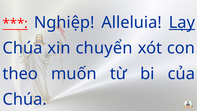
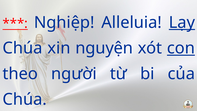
chuyển: chuyển -> nguyện (104, 48)
con underline: none -> present (181, 48)
muốn: muốn -> người (74, 74)
